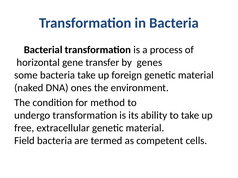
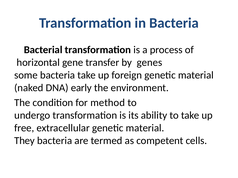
ones: ones -> early (81, 88)
Field: Field -> They (25, 141)
